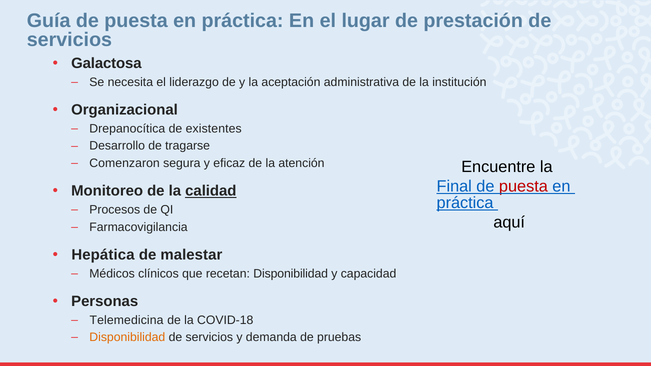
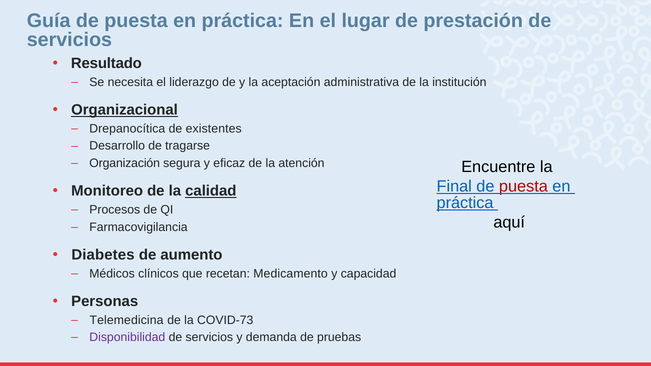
Galactosa: Galactosa -> Resultado (106, 63)
Organizacional underline: none -> present (125, 110)
Comenzaron: Comenzaron -> Organización (125, 163)
Hepática: Hepática -> Diabetes (103, 255)
malestar: malestar -> aumento (191, 255)
recetan Disponibilidad: Disponibilidad -> Medicamento (291, 274)
COVID-18: COVID-18 -> COVID-73 (225, 320)
Disponibilidad colour: orange -> purple (127, 337)
